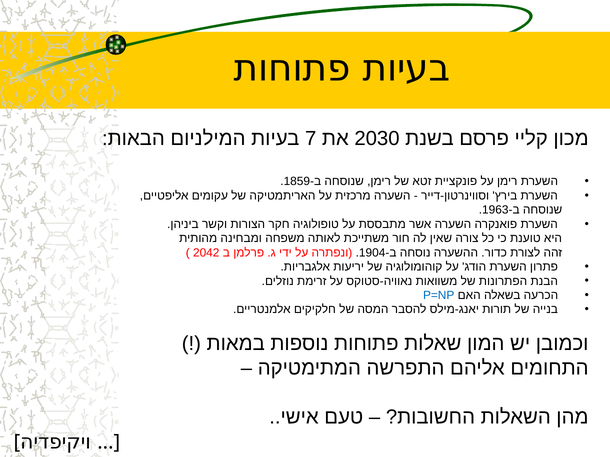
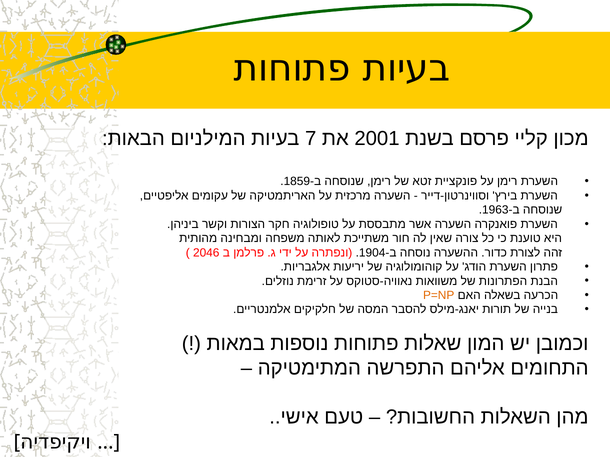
2030: 2030 -> 2001 (377, 139)
2042: 2042 -> 2046 (206, 253)
P=NP colour: blue -> orange (439, 296)
